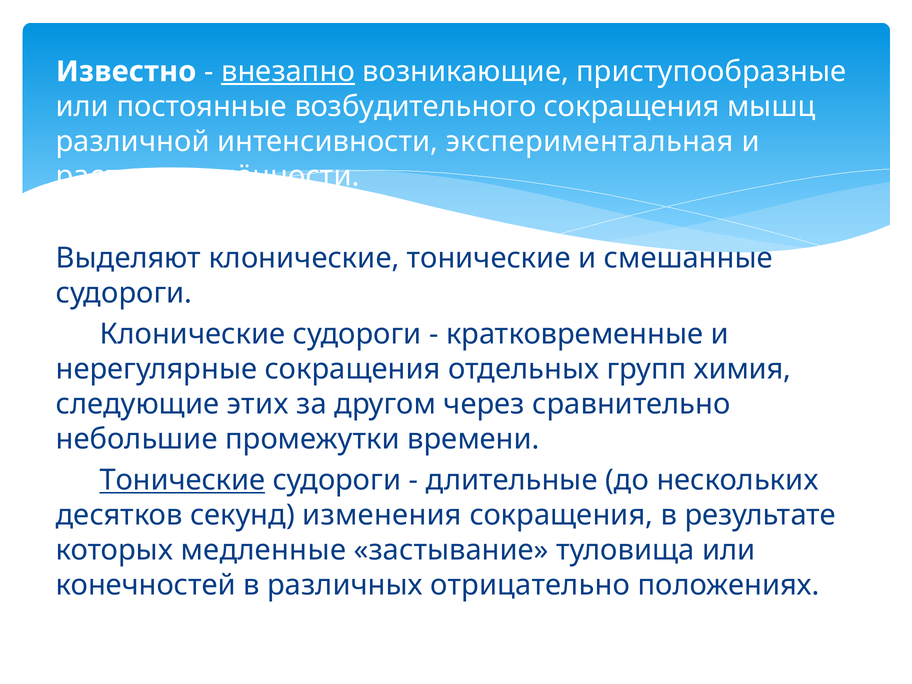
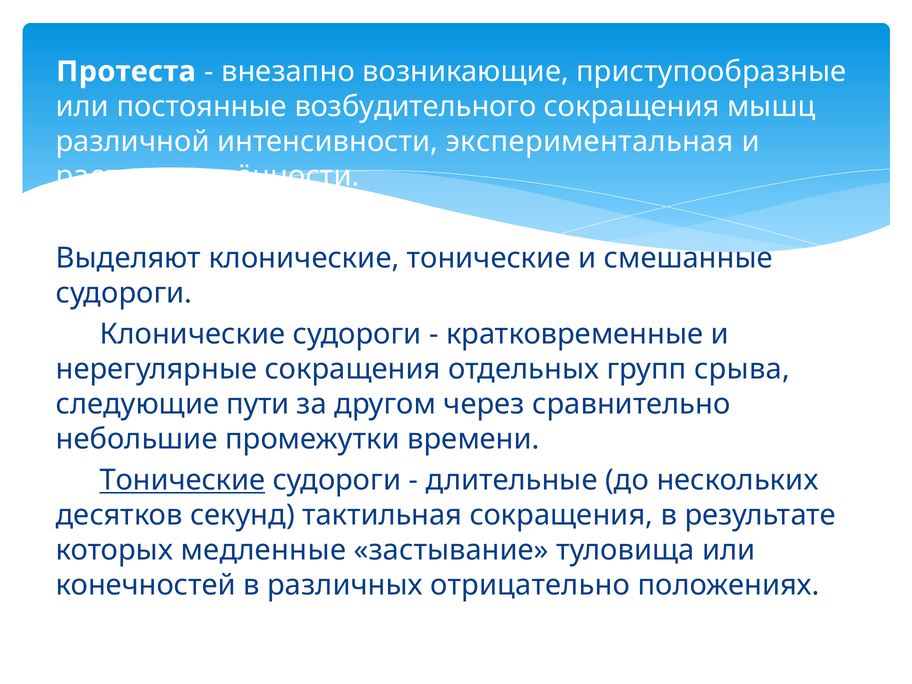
Известно: Известно -> Протеста (126, 72)
внезапно underline: present -> none (288, 72)
химия: химия -> срыва (742, 369)
этих: этих -> пути (258, 404)
изменения: изменения -> тактильная (382, 515)
